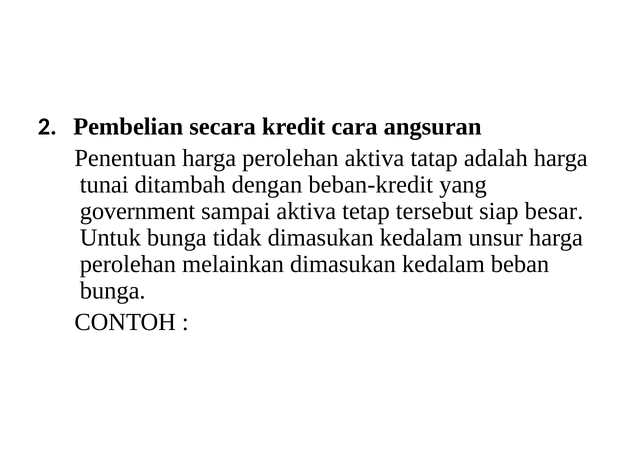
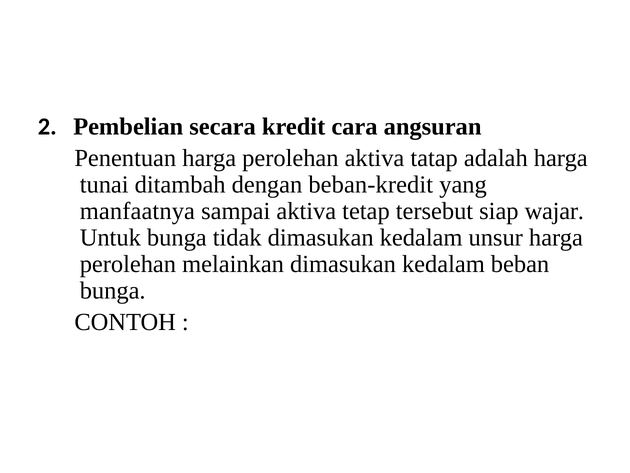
government: government -> manfaatnya (137, 211)
besar: besar -> wajar (554, 211)
